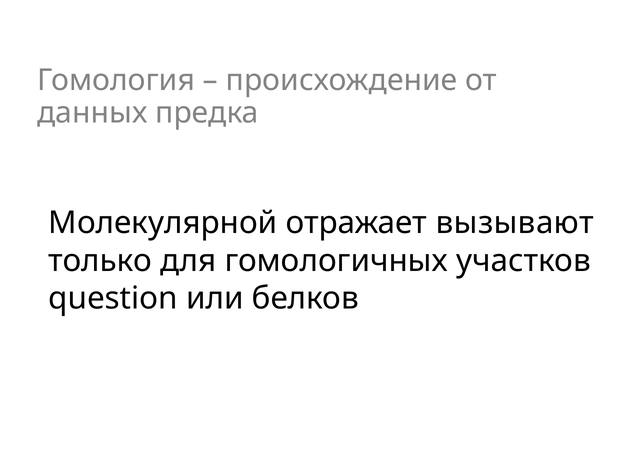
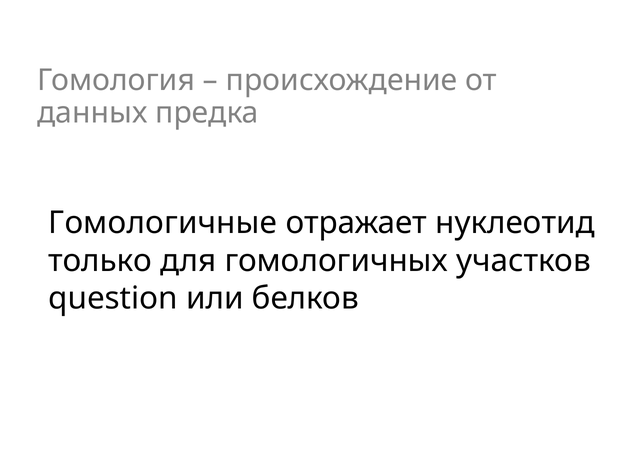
Молекулярной: Молекулярной -> Гомологичные (163, 223)
вызывают: вызывают -> нуклеотид (515, 223)
